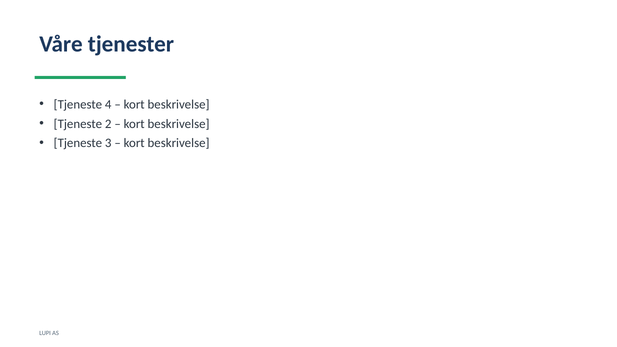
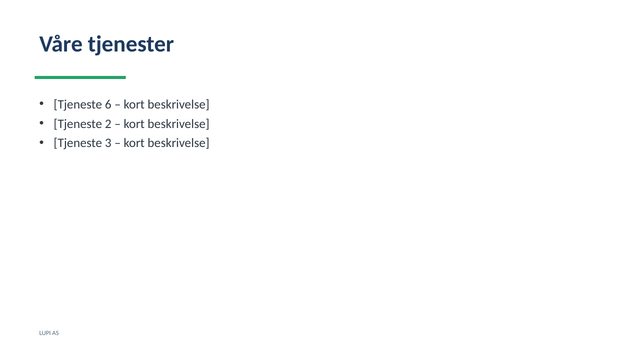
4: 4 -> 6 (108, 105)
